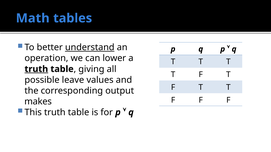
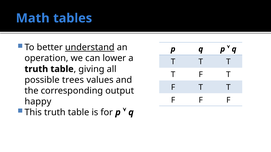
truth underline: present -> none (36, 69)
leave: leave -> trees (73, 80)
makes: makes -> happy (38, 102)
